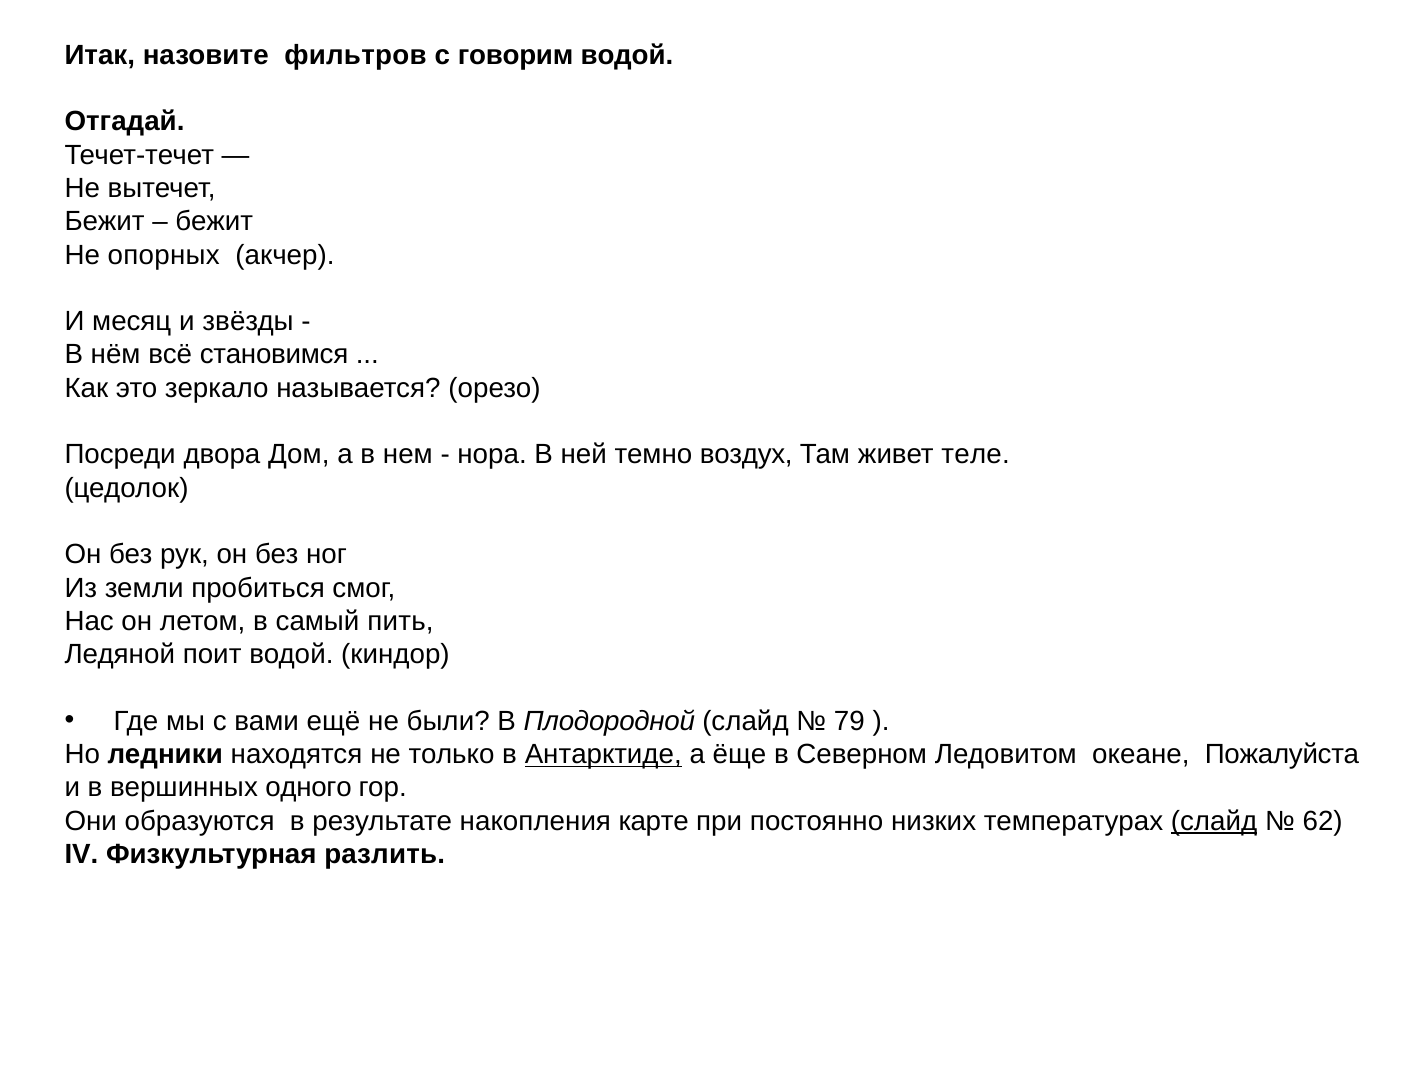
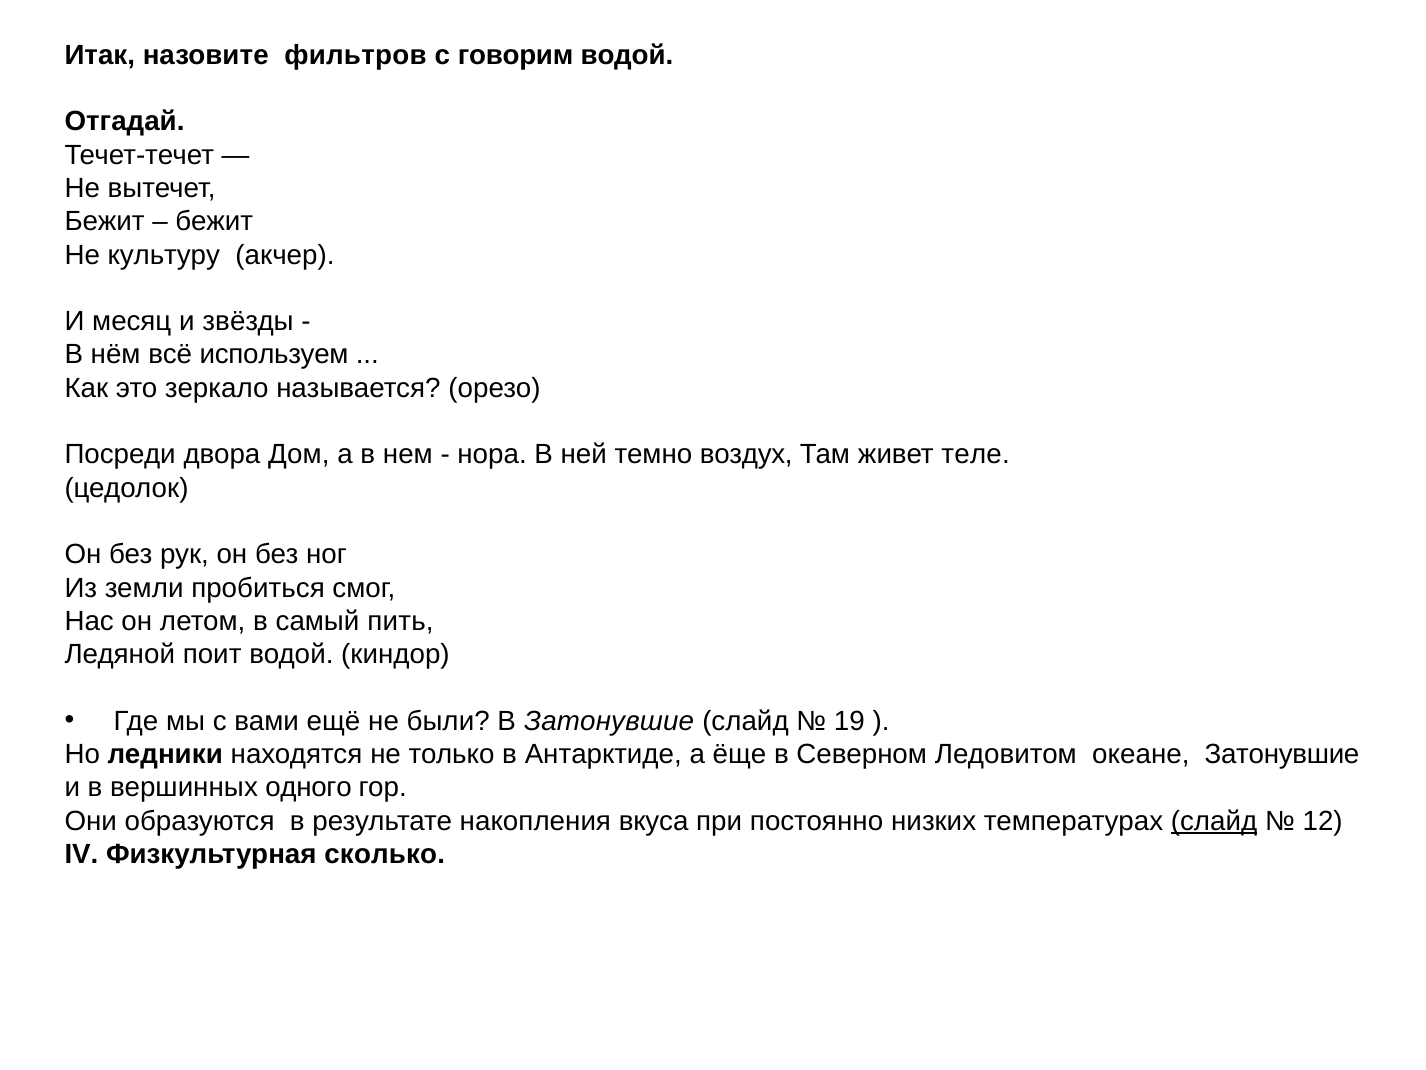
опорных: опорных -> культуру (164, 255)
становимся: становимся -> используем (274, 355)
В Плодородной: Плодородной -> Затонувшие (609, 721)
79: 79 -> 19 (849, 721)
Антарктиде underline: present -> none (603, 754)
океане Пожалуйста: Пожалуйста -> Затонувшие (1282, 754)
карте: карте -> вкуса (654, 821)
62: 62 -> 12 (1323, 821)
разлить: разлить -> сколько (385, 854)
